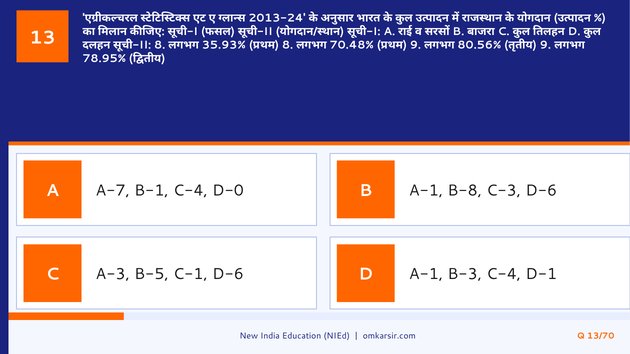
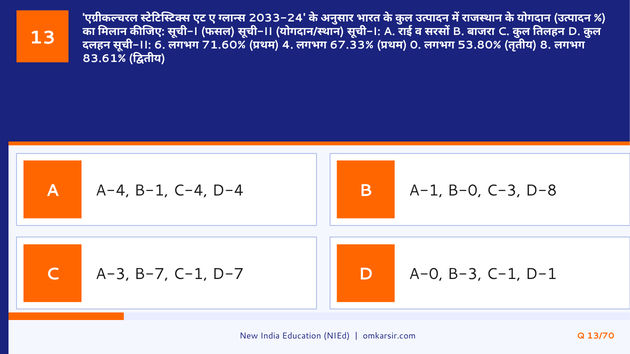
2013-24: 2013-24 -> 2033-24 (277, 18)
8: 8 -> 6 (160, 45)
35.93%: 35.93% -> 71.60% (224, 45)
8: 8 -> 4 (288, 45)
70.48%: 70.48% -> 67.33% (352, 45)
9: 9 -> 0 (415, 45)
80.56%: 80.56% -> 53.80% (479, 45)
9: 9 -> 8 (545, 45)
78.95%: 78.95% -> 83.61% (104, 59)
A-7: A-7 -> A-4 (113, 191)
D-0: D-0 -> D-4 (228, 191)
B-8: B-8 -> B-0 (465, 191)
C-3 D-6: D-6 -> D-8 (541, 191)
B-5: B-5 -> B-7 (151, 275)
C-1 D-6: D-6 -> D-7 (228, 275)
D A-1: A-1 -> A-0 (426, 275)
B-3 C-4: C-4 -> C-1 (504, 275)
